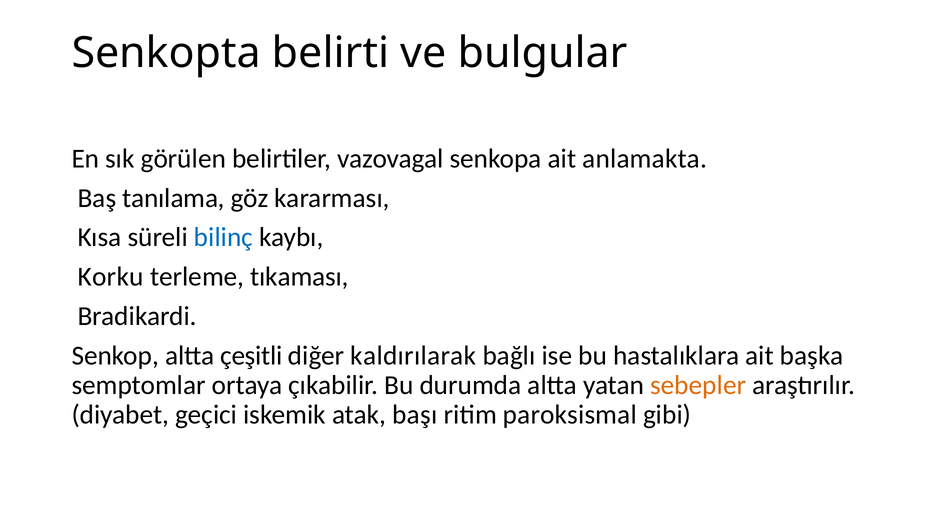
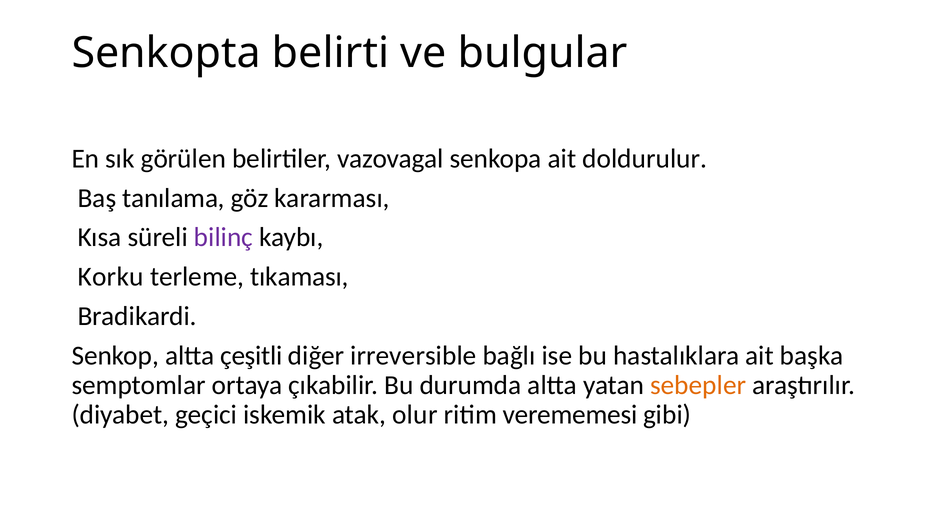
anlamakta: anlamakta -> doldurulur (645, 159)
bilinç colour: blue -> purple (223, 237)
kaldırılarak: kaldırılarak -> irreversible (413, 355)
başı: başı -> olur (415, 414)
paroksismal: paroksismal -> verememesi (570, 414)
